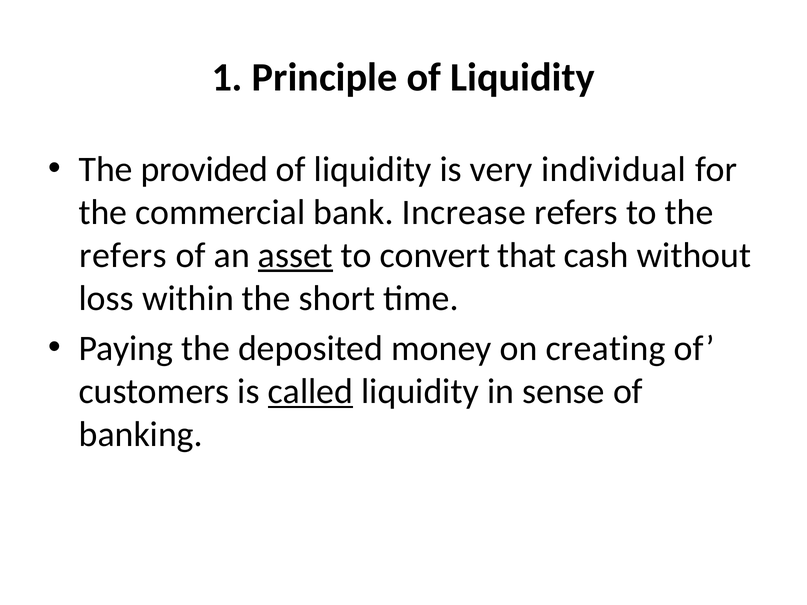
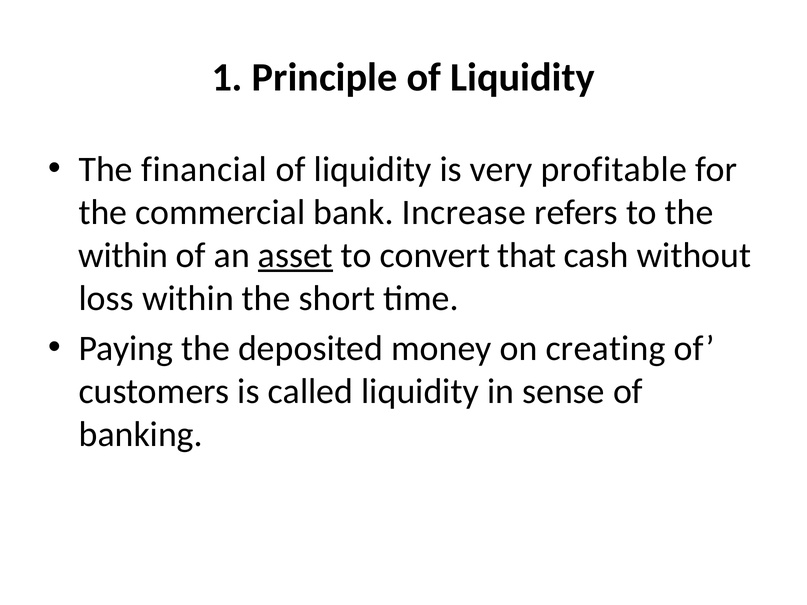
provided: provided -> financial (204, 169)
individual: individual -> profitable (614, 169)
refers: refers -> within (123, 255)
called underline: present -> none (310, 392)
